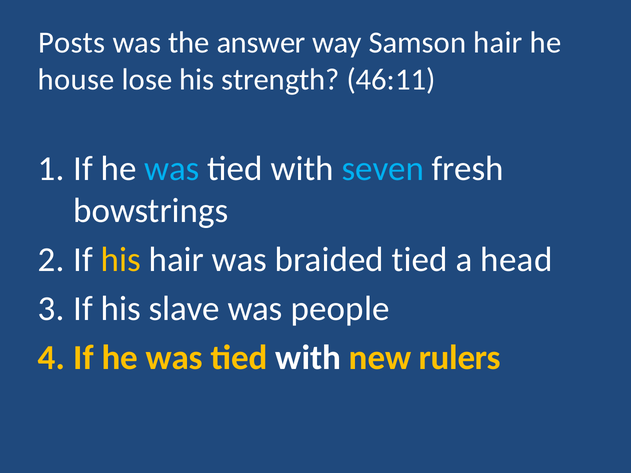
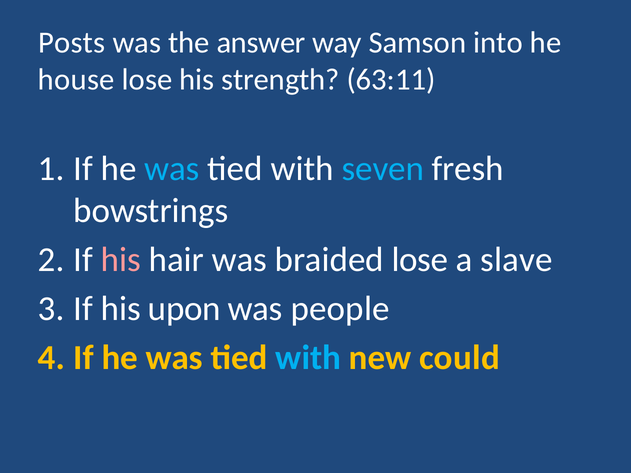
Samson hair: hair -> into (498, 43)
46:11: 46:11 -> 63:11 (391, 79)
his colour: yellow -> pink (121, 260)
braided tied: tied -> lose (420, 260)
head: head -> slave (517, 260)
slave: slave -> upon (184, 309)
with colour: white -> light blue (308, 358)
rulers: rulers -> could (459, 358)
